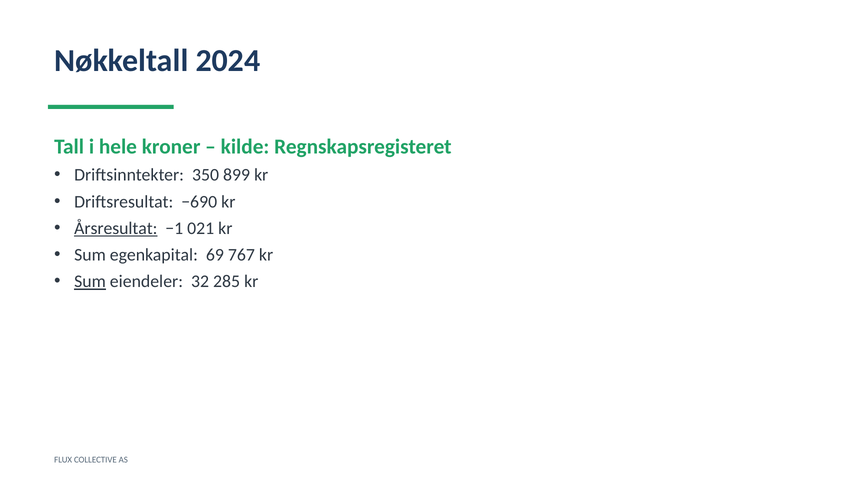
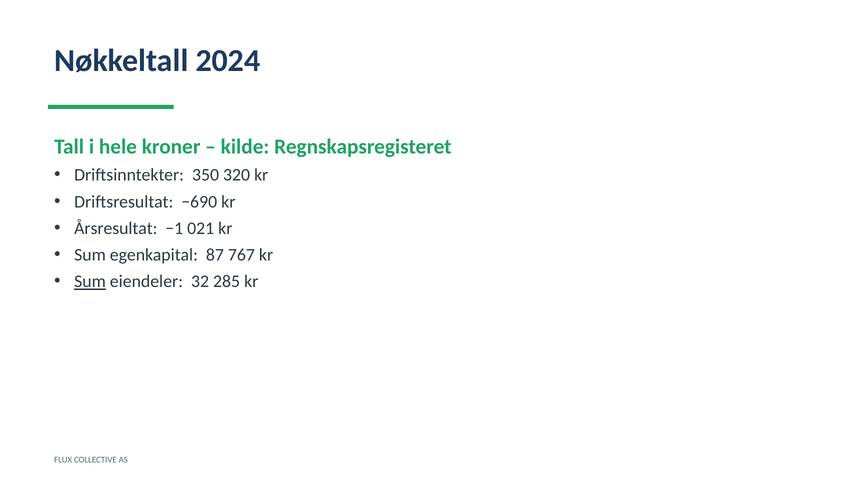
899: 899 -> 320 (237, 175)
Årsresultat underline: present -> none (116, 228)
69: 69 -> 87 (215, 255)
